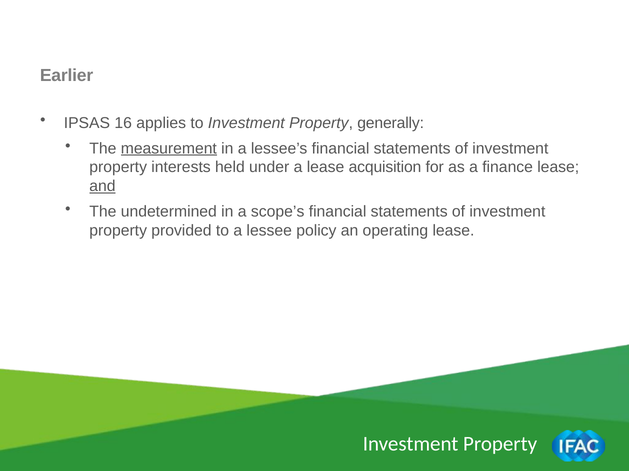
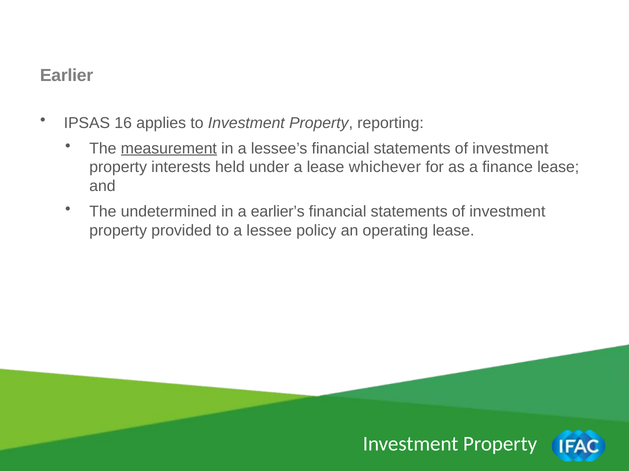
generally: generally -> reporting (391, 123)
acquisition: acquisition -> whichever (385, 168)
and underline: present -> none (102, 186)
scope’s: scope’s -> earlier’s (278, 212)
